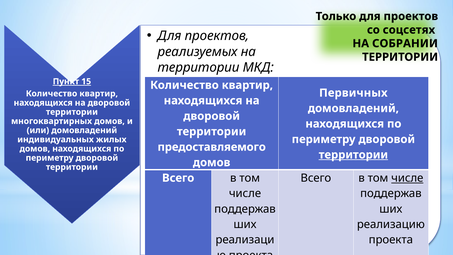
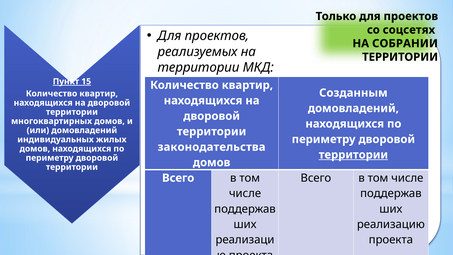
Первичных: Первичных -> Созданным (353, 93)
предоставляемого: предоставляемого -> законодательства (212, 147)
числе underline: present -> none (407, 178)
